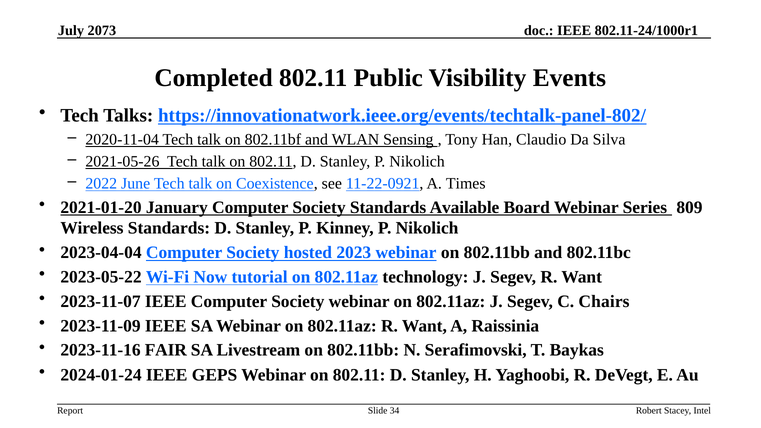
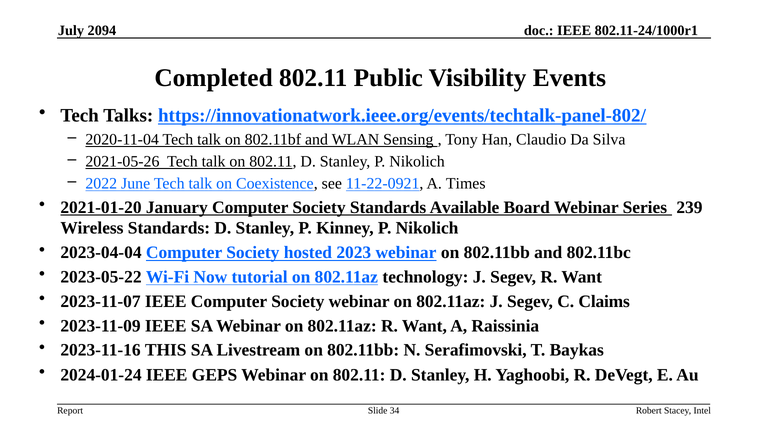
2073: 2073 -> 2094 (102, 30)
809: 809 -> 239 (689, 207)
Chairs: Chairs -> Claims (604, 301)
FAIR: FAIR -> THIS (166, 350)
